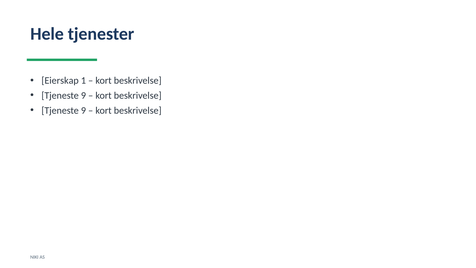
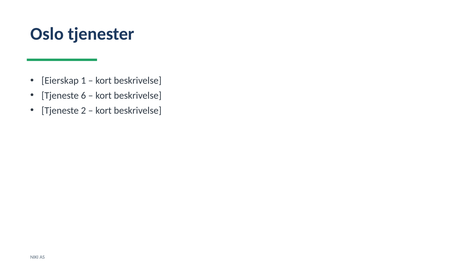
Hele: Hele -> Oslo (47, 34)
9: 9 -> 6 (83, 96)
9: 9 -> 2 (83, 110)
